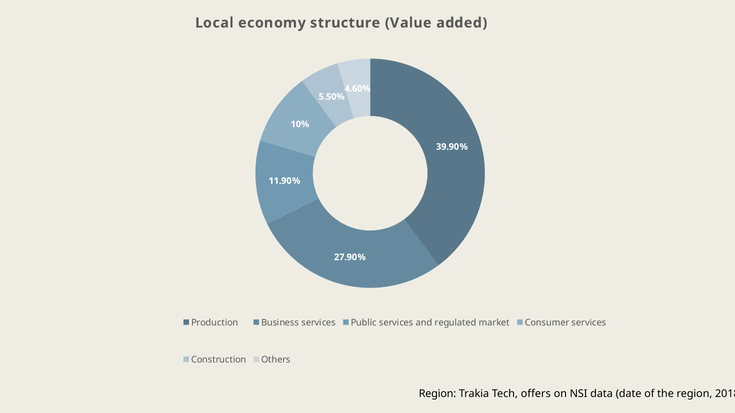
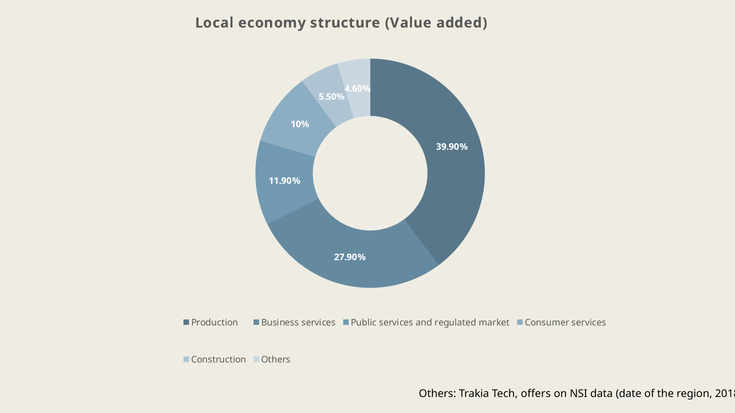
Region: Region -> Others (437, 394)
